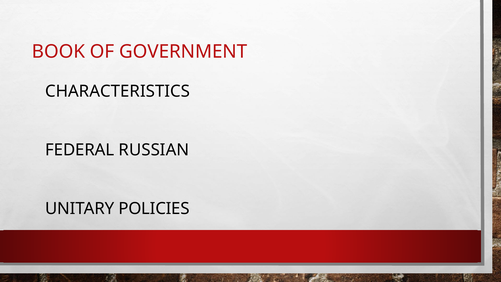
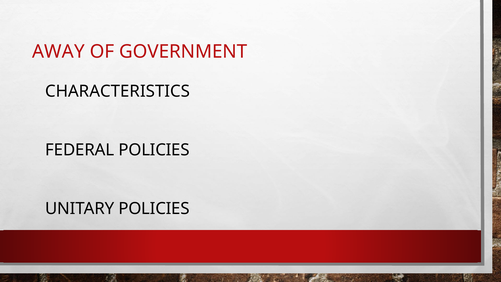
BOOK: BOOK -> AWAY (58, 52)
FEDERAL RUSSIAN: RUSSIAN -> POLICIES (154, 150)
